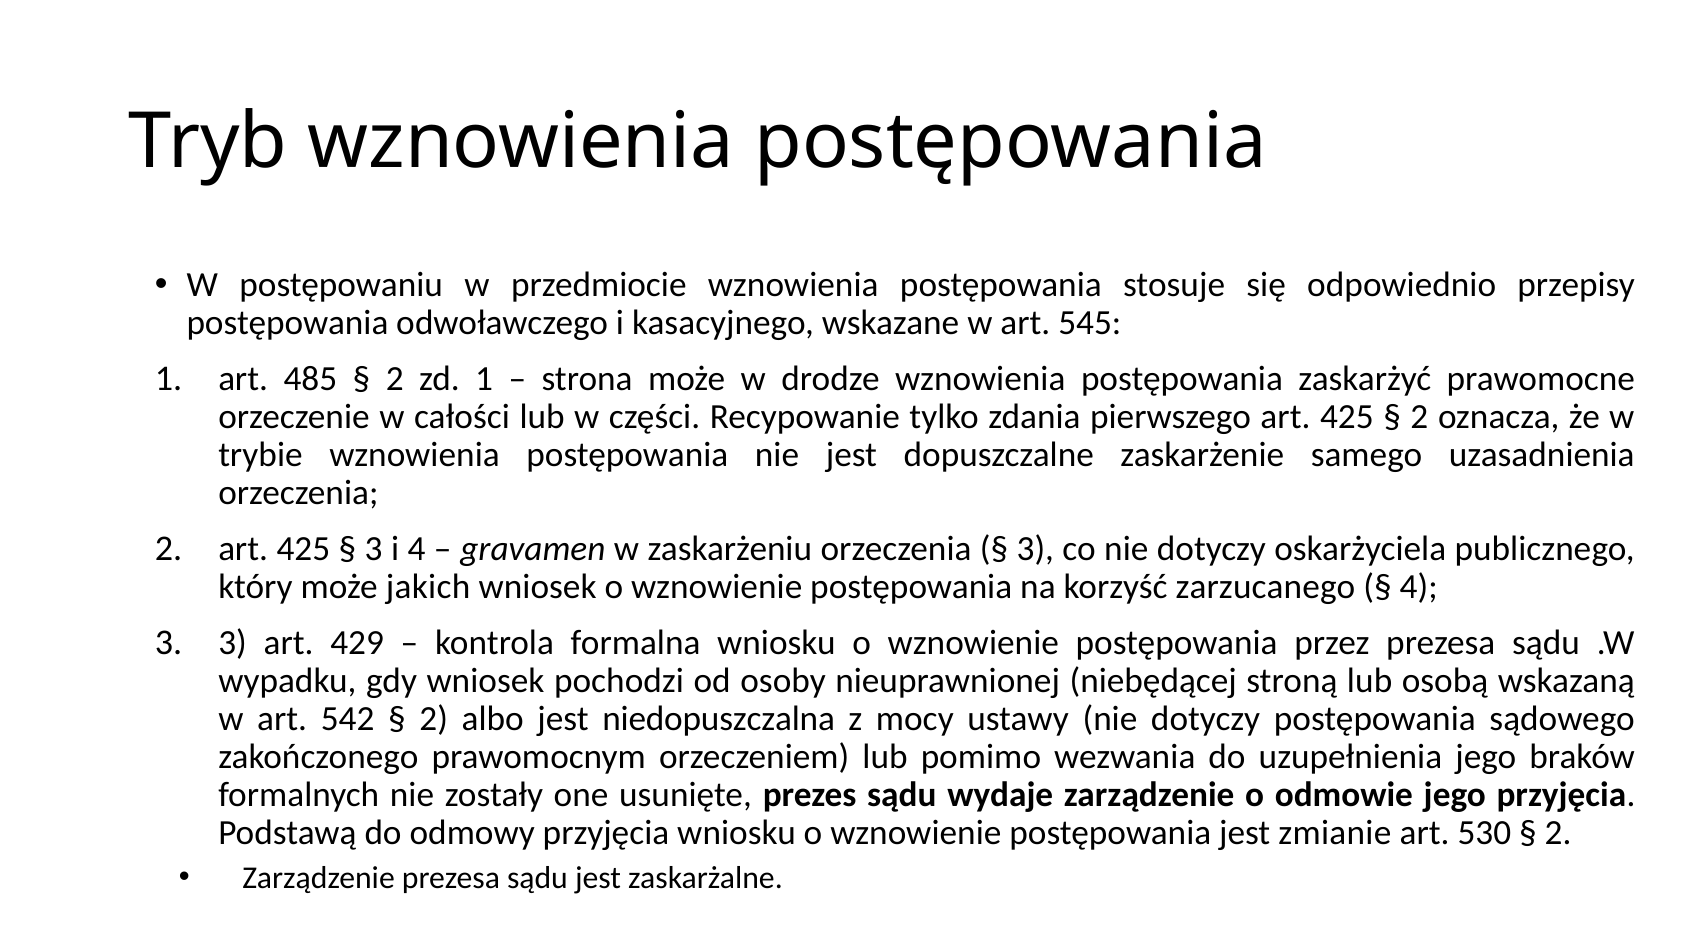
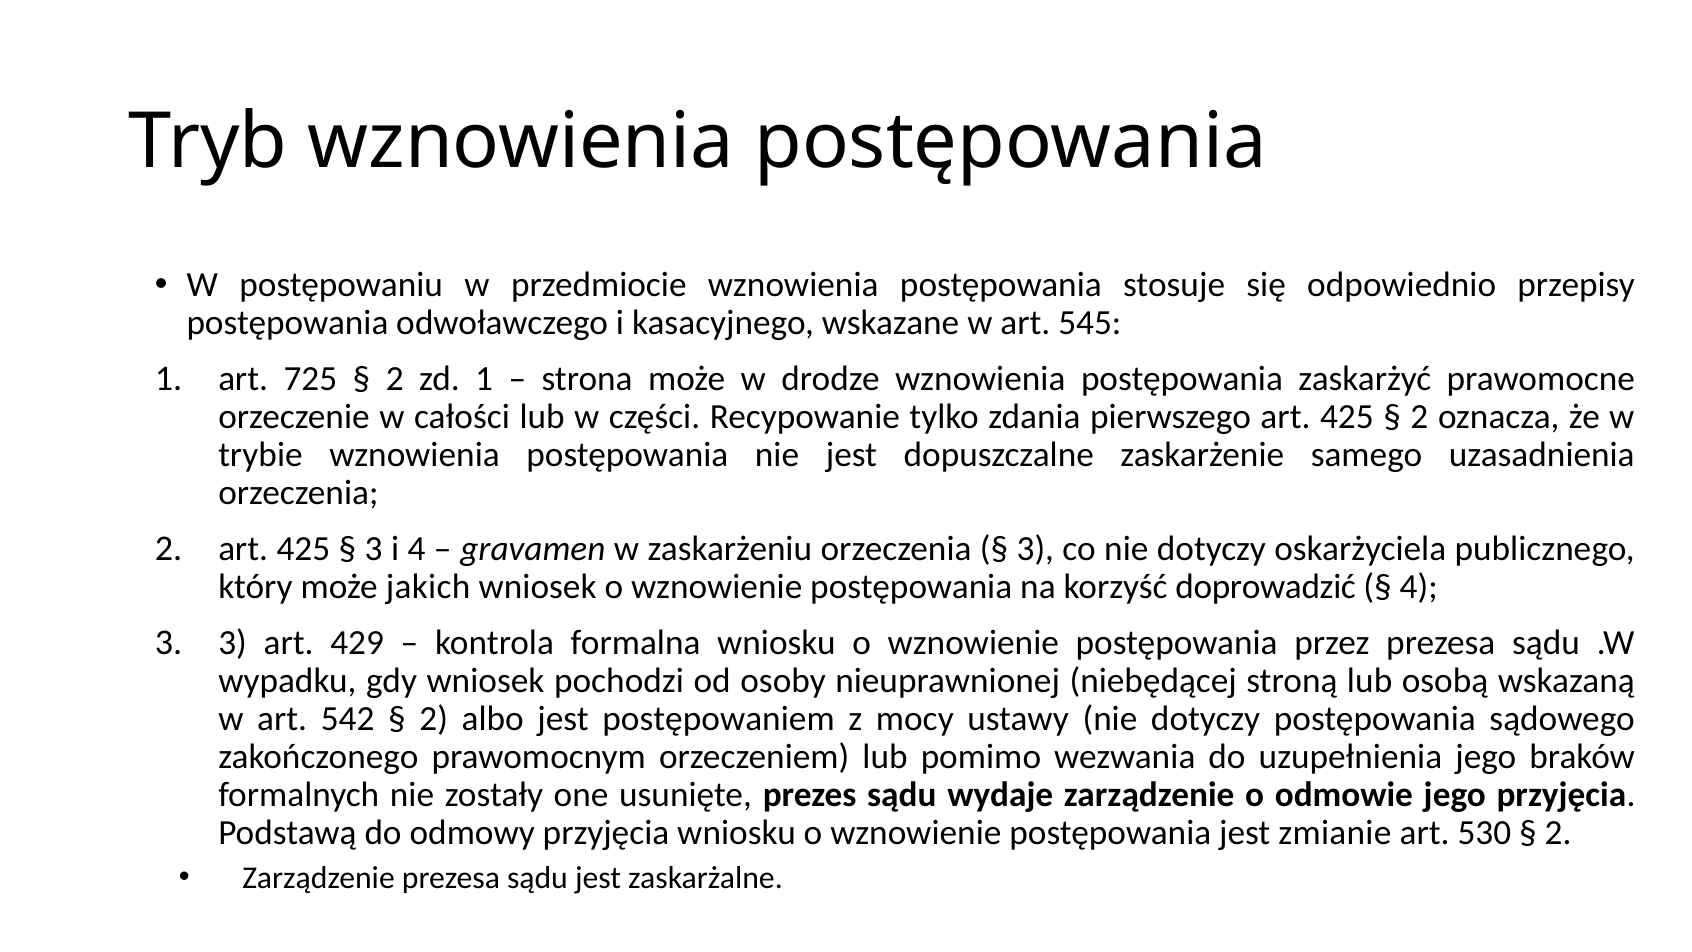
485: 485 -> 725 (310, 379)
zarzucanego: zarzucanego -> doprowadzić (1266, 587)
niedopuszczalna: niedopuszczalna -> postępowaniem (719, 718)
